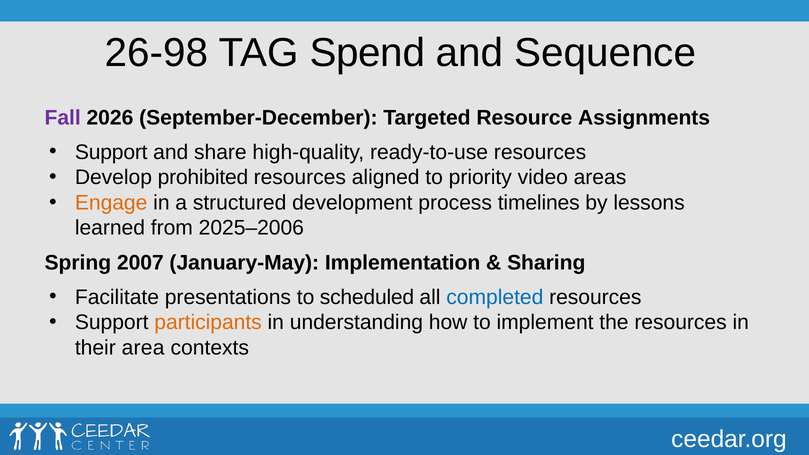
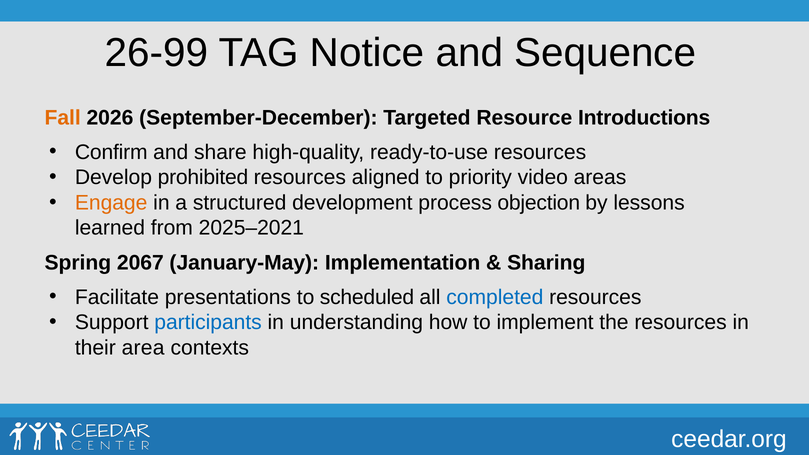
26-98: 26-98 -> 26-99 (157, 53)
Spend: Spend -> Notice (367, 53)
Fall colour: purple -> orange (63, 118)
Assignments: Assignments -> Introductions (644, 118)
Support: Support -> Confirm (111, 152)
timelines: timelines -> objection (539, 203)
2025–2006: 2025–2006 -> 2025–2021 (251, 228)
2007: 2007 -> 2067 (140, 263)
participants colour: orange -> blue (208, 322)
